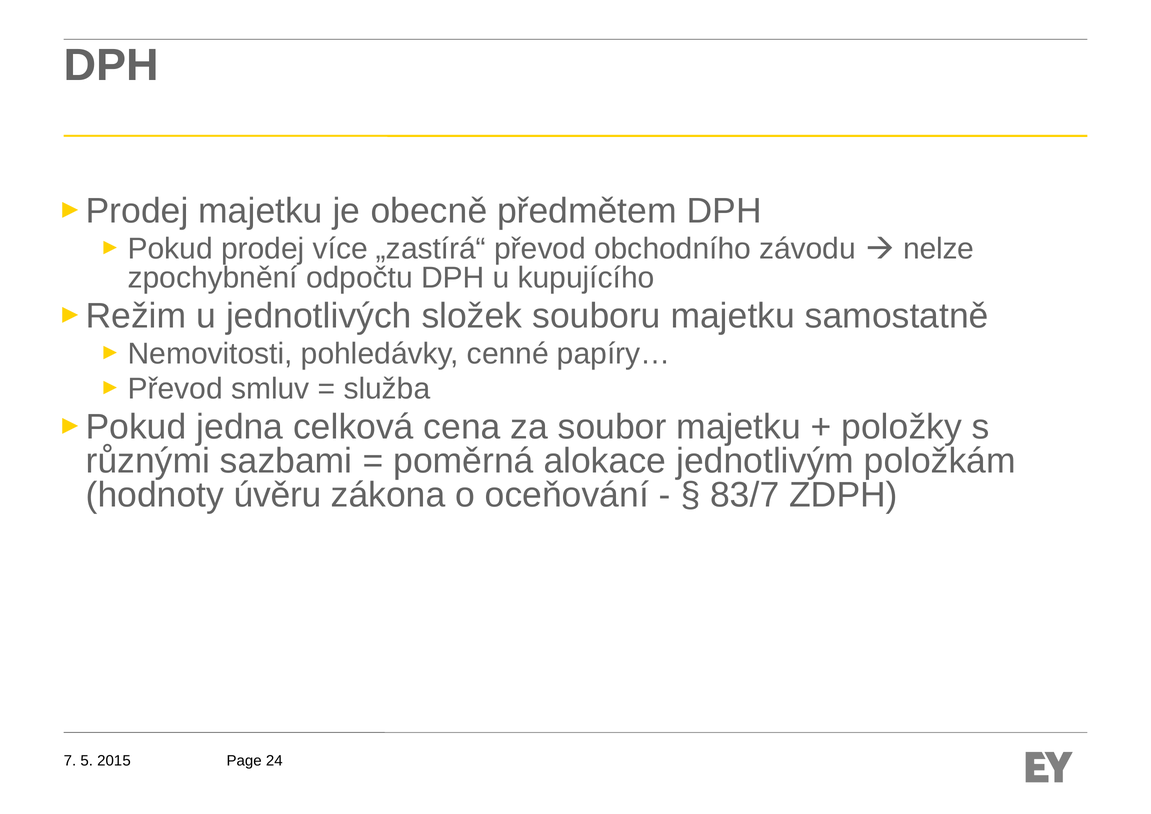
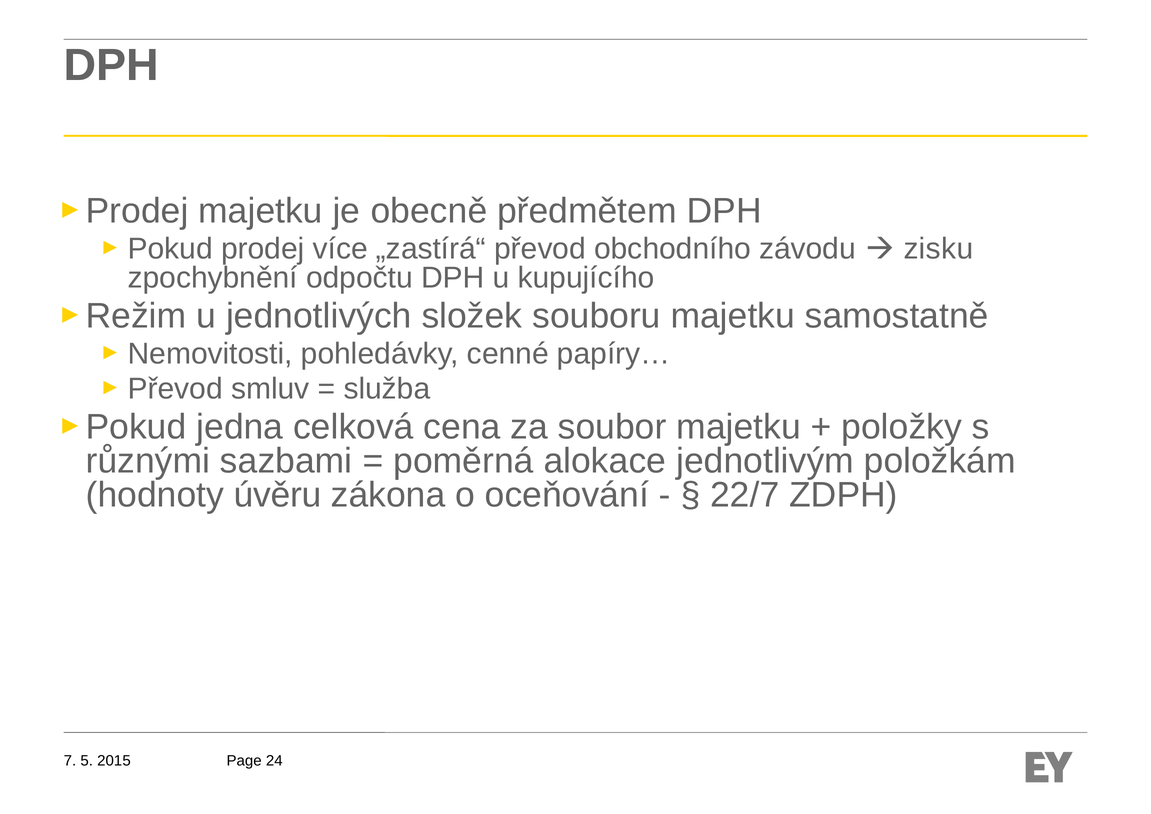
nelze: nelze -> zisku (938, 249)
83/7: 83/7 -> 22/7 (745, 495)
